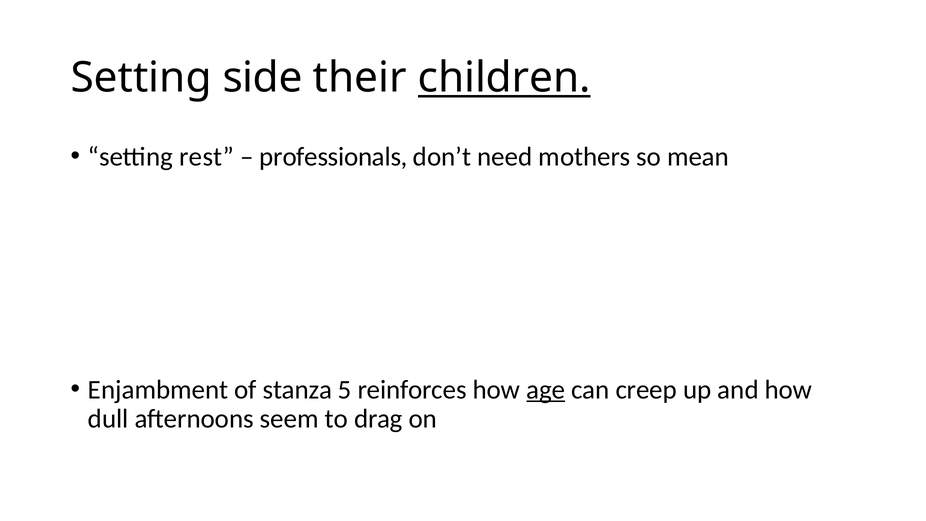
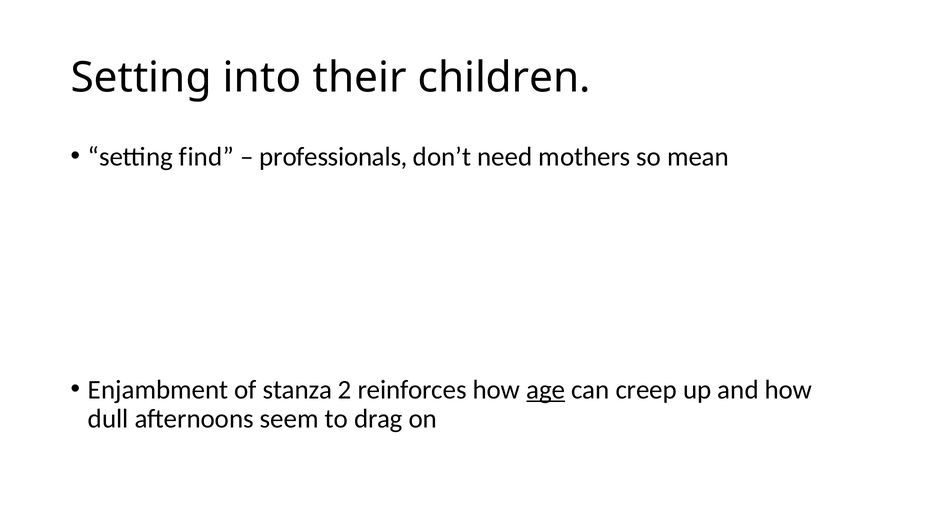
side: side -> into (262, 78)
children underline: present -> none (504, 78)
rest: rest -> find (207, 157)
5: 5 -> 2 (345, 390)
